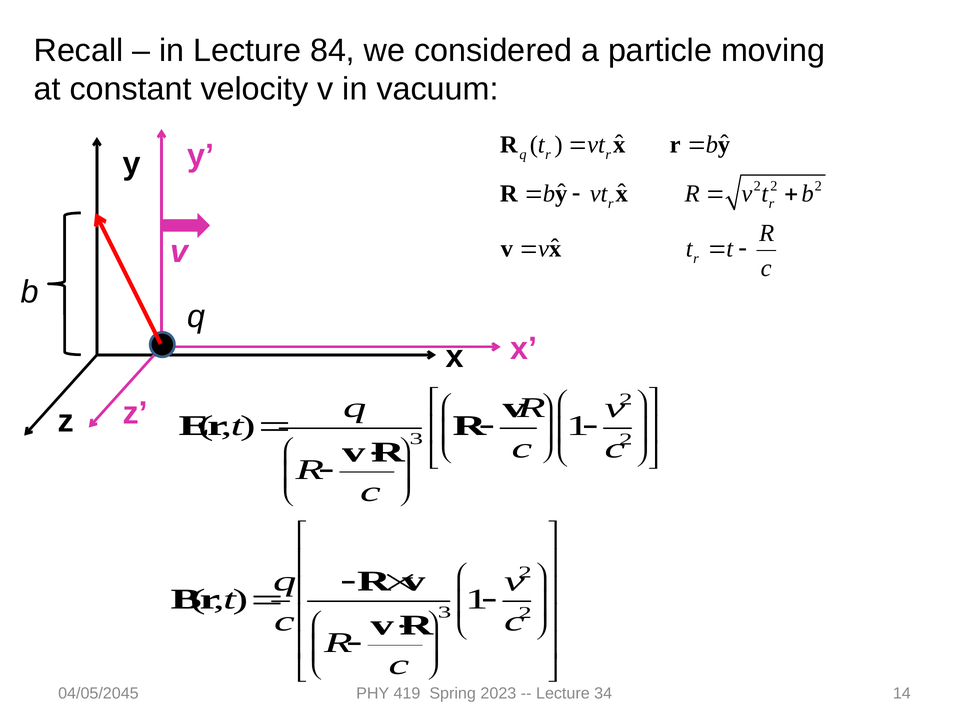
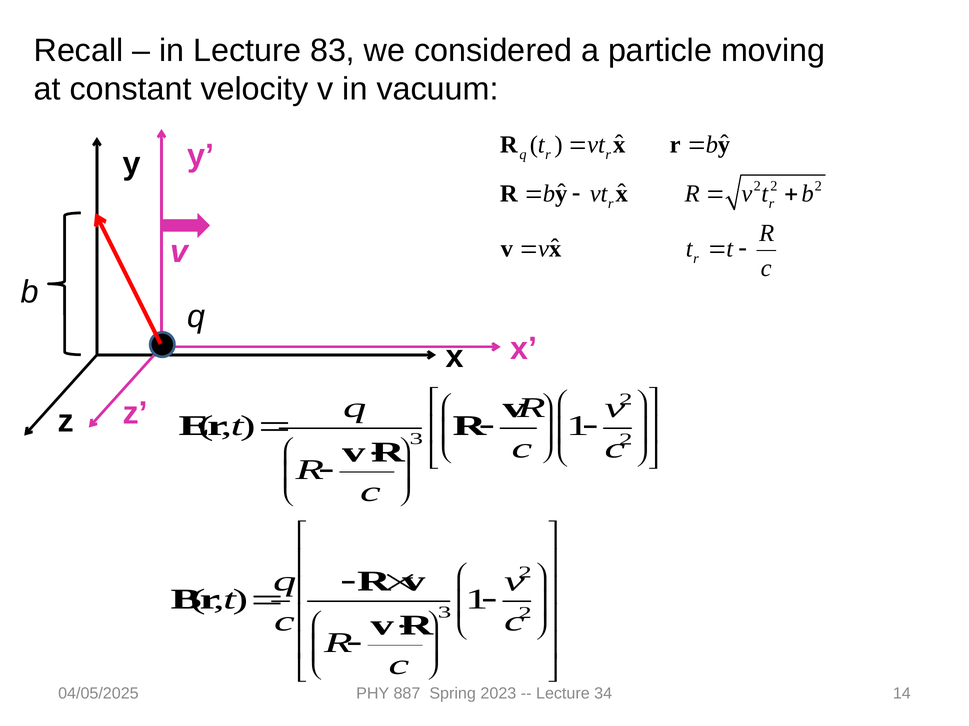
84: 84 -> 83 (333, 51)
04/05/2045: 04/05/2045 -> 04/05/2025 (98, 694)
419: 419 -> 887 (407, 694)
